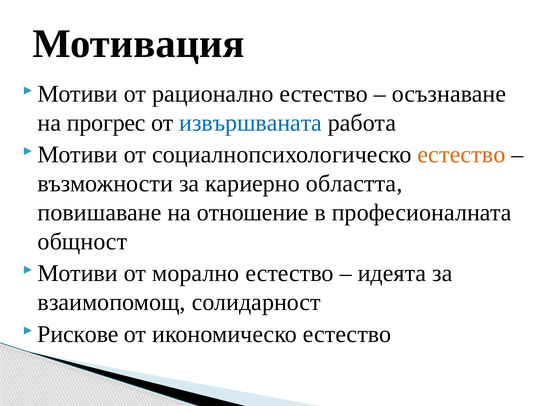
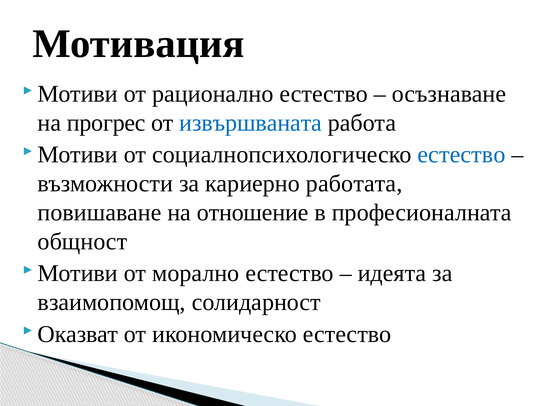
естество colour: orange -> blue (461, 155)
областта: областта -> работата (354, 184)
Рискове: Рискове -> Оказват (78, 335)
